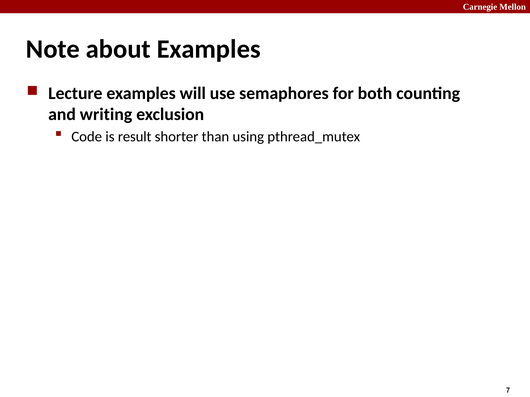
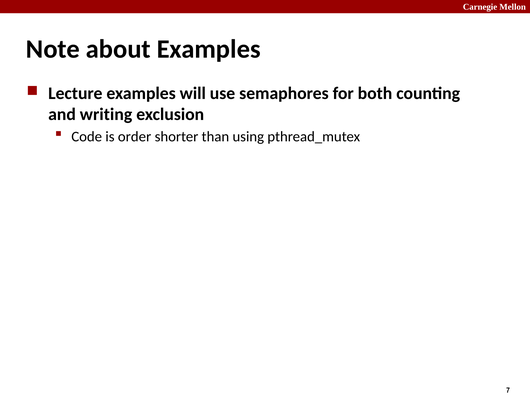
result: result -> order (135, 137)
